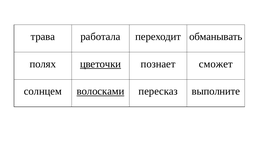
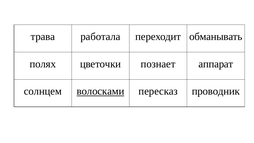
цветочки underline: present -> none (101, 64)
сможет: сможет -> аппарат (216, 64)
выполните: выполните -> проводник (216, 91)
